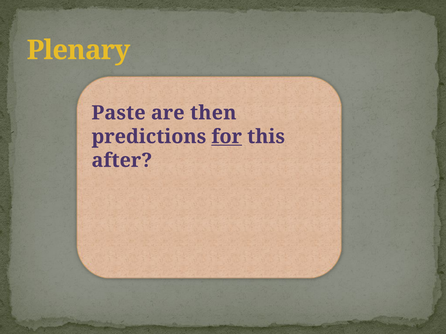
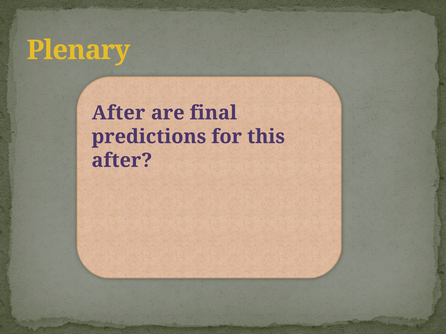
Paste: Paste -> After (119, 113)
then: then -> final (213, 113)
for underline: present -> none (227, 137)
